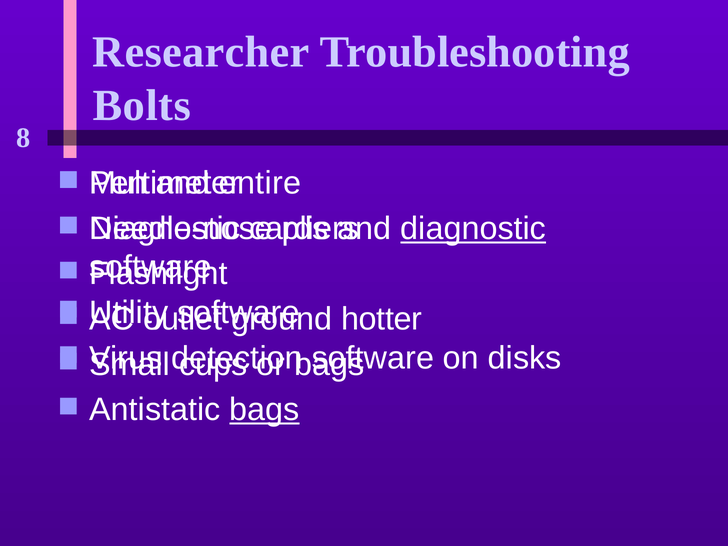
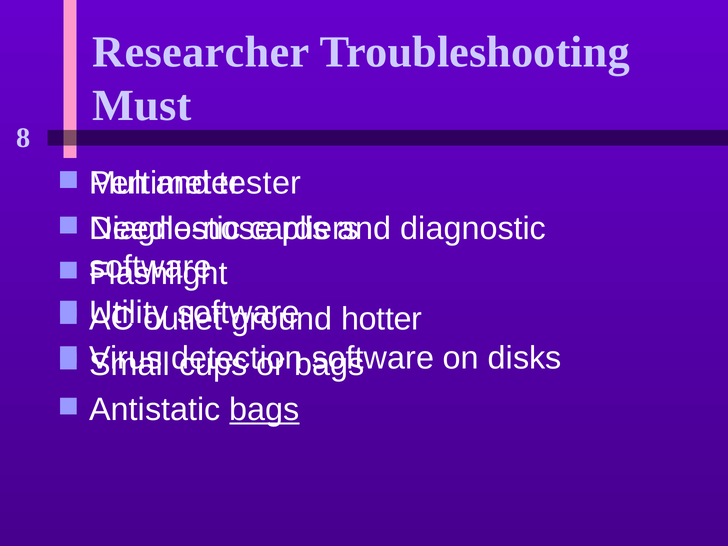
Bolts: Bolts -> Must (142, 106)
entire: entire -> tester (260, 183)
diagnostic underline: present -> none (473, 228)
